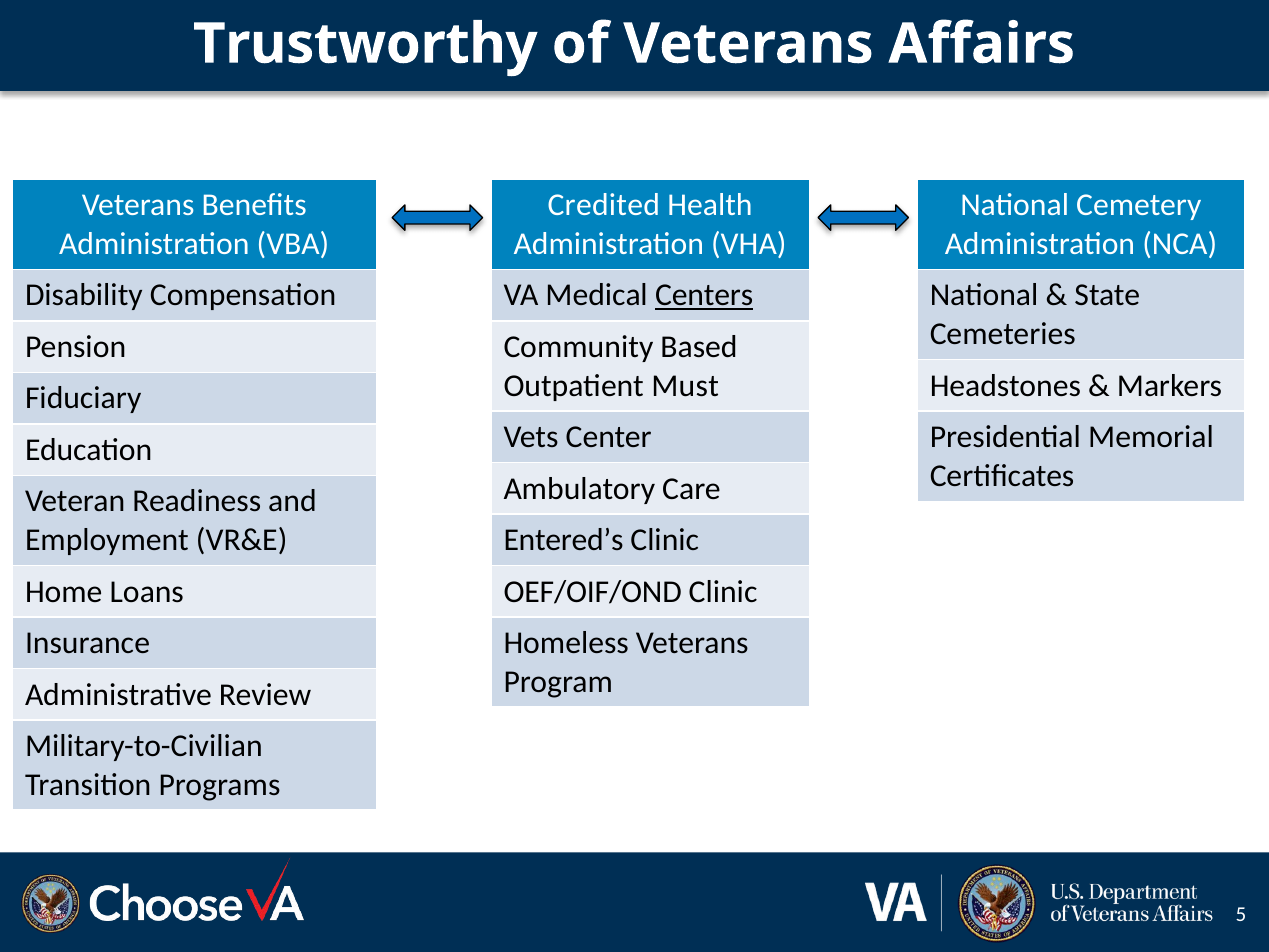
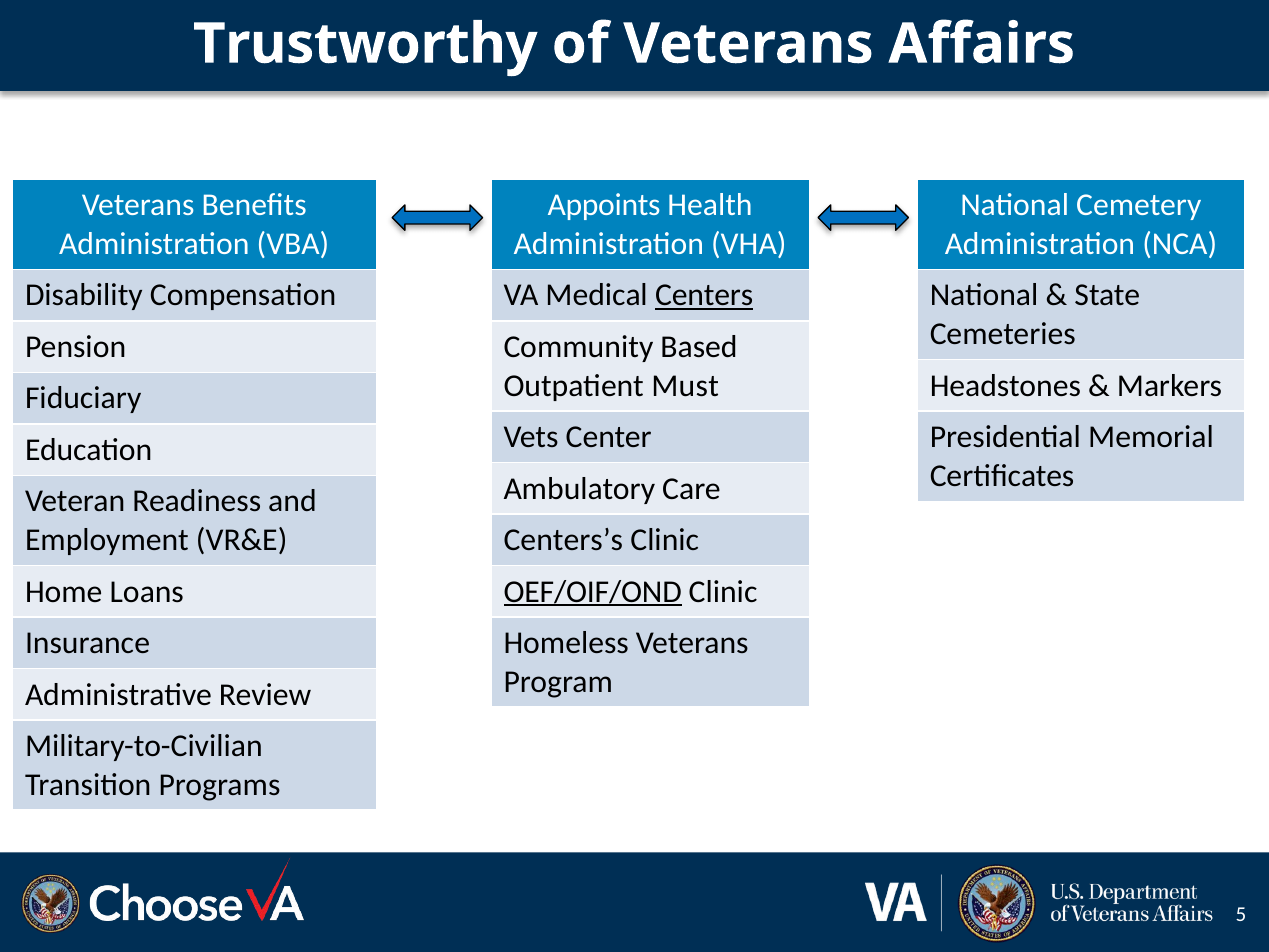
Credited: Credited -> Appoints (604, 205)
Entered’s: Entered’s -> Centers’s (563, 540)
OEF/OIF/OND underline: none -> present (593, 591)
